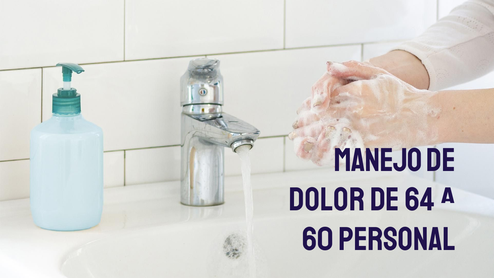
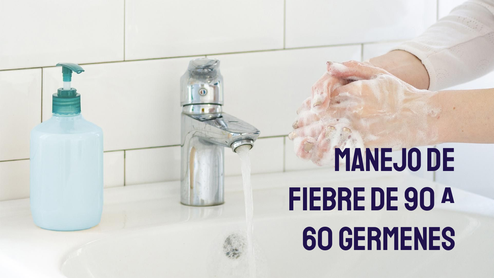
dolor: dolor -> fiebre (327, 200)
64: 64 -> 90 (420, 200)
personal: personal -> germenes (397, 239)
